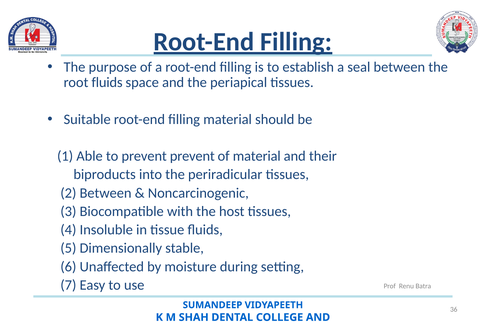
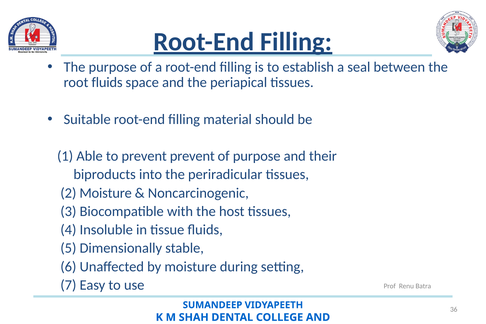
of material: material -> purpose (257, 156)
2 Between: Between -> Moisture (106, 193)
